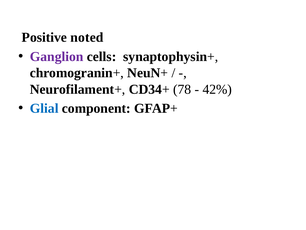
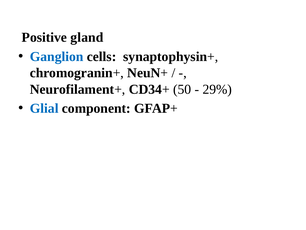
noted: noted -> gland (87, 37)
Ganglion colour: purple -> blue (57, 56)
78: 78 -> 50 (182, 89)
42%: 42% -> 29% (217, 89)
